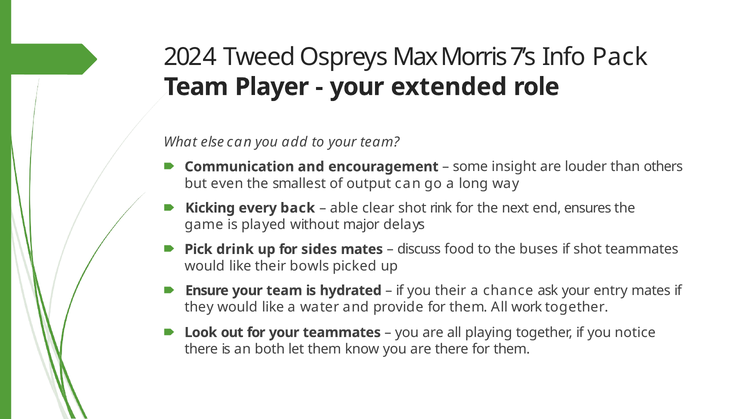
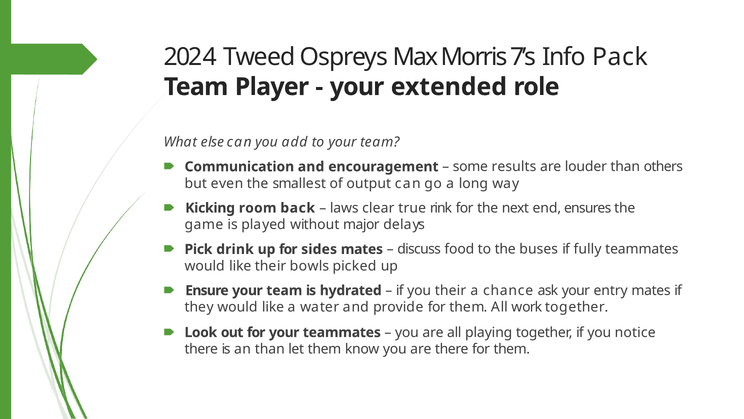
insight: insight -> results (514, 167)
every: every -> room (258, 208)
able: able -> laws (344, 208)
clear shot: shot -> true (412, 208)
if shot: shot -> fully (588, 249)
an both: both -> than (270, 349)
